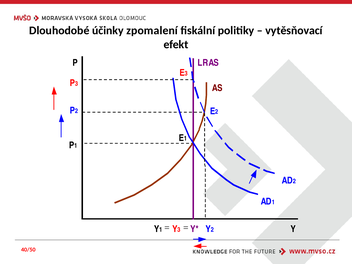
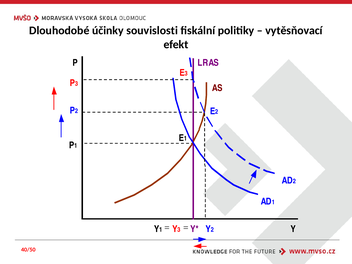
zpomalení: zpomalení -> souvislosti (152, 30)
